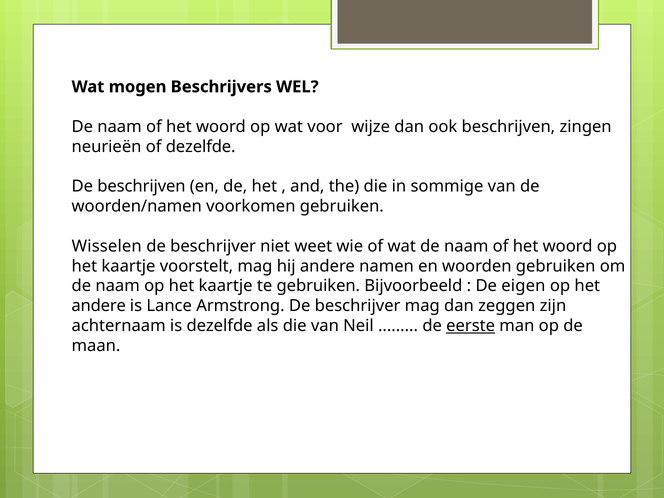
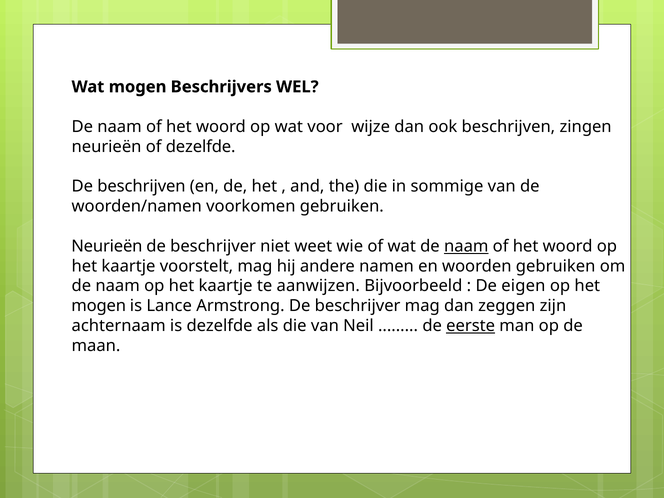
Wisselen: Wisselen -> Neurieën (107, 246)
naam underline: none -> present (466, 246)
te gebruiken: gebruiken -> aanwijzen (318, 286)
andere: andere -> mogen (99, 306)
